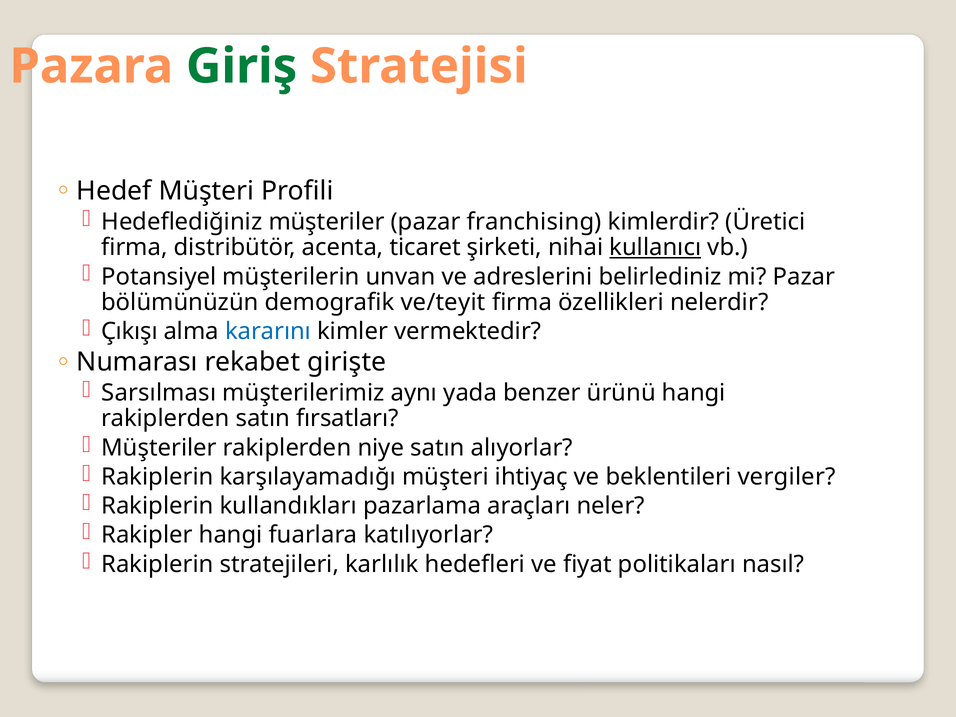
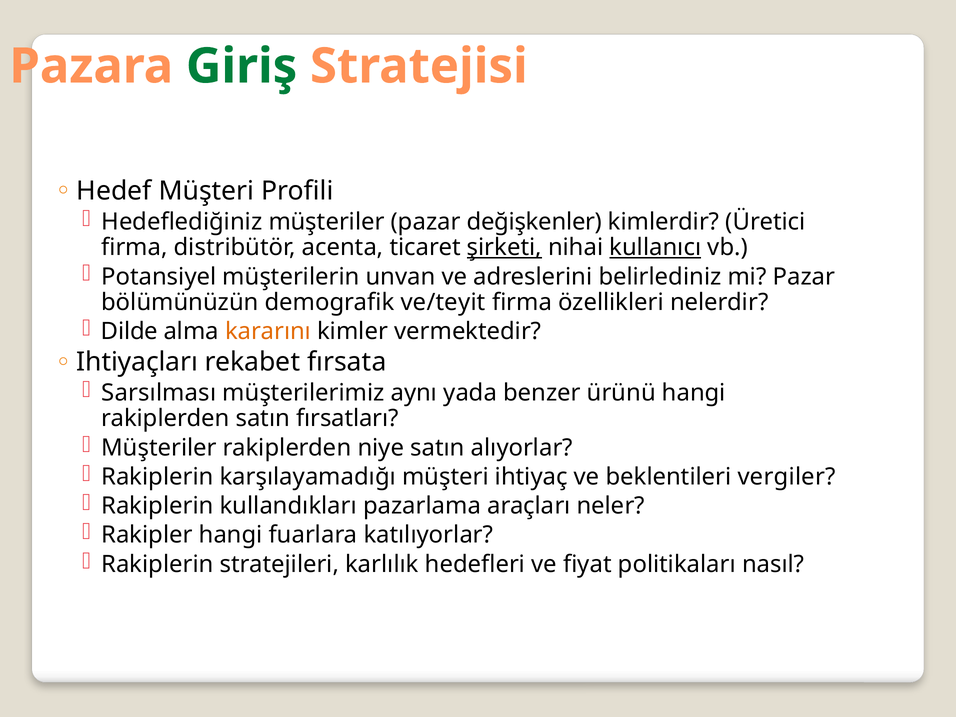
franchising: franchising -> değişkenler (534, 222)
şirketi underline: none -> present (504, 247)
Çıkışı: Çıkışı -> Dilde (129, 332)
kararını colour: blue -> orange (268, 332)
Numarası: Numarası -> Ihtiyaçları (137, 362)
girişte: girişte -> fırsata (347, 362)
